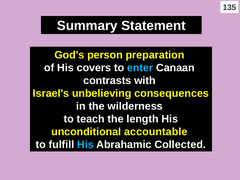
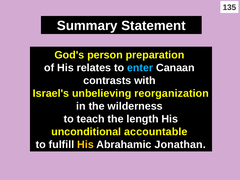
covers: covers -> relates (94, 68)
consequences: consequences -> reorganization (172, 93)
His colour: light blue -> yellow (85, 145)
Collected: Collected -> Jonathan (180, 145)
